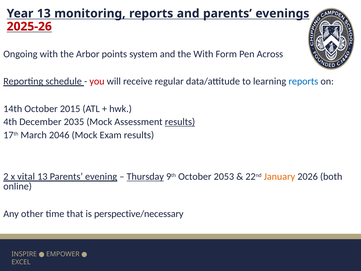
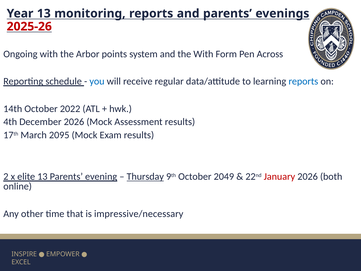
you colour: red -> blue (97, 81)
2015: 2015 -> 2022 (70, 109)
December 2035: 2035 -> 2026 (74, 122)
results underline: present -> none (180, 122)
2046: 2046 -> 2095 (59, 135)
vital: vital -> elite (26, 177)
2053: 2053 -> 2049 (224, 177)
January colour: orange -> red (279, 177)
perspective/necessary: perspective/necessary -> impressive/necessary (139, 214)
